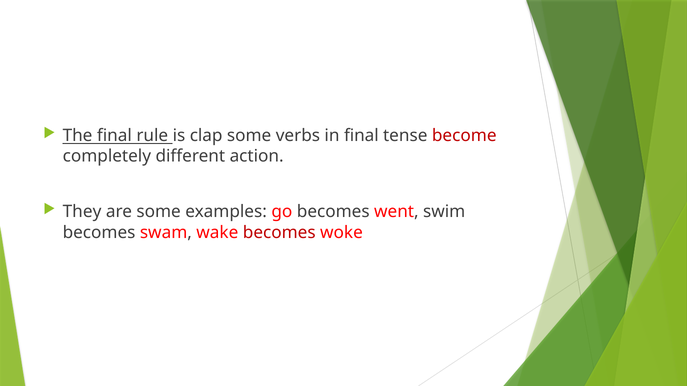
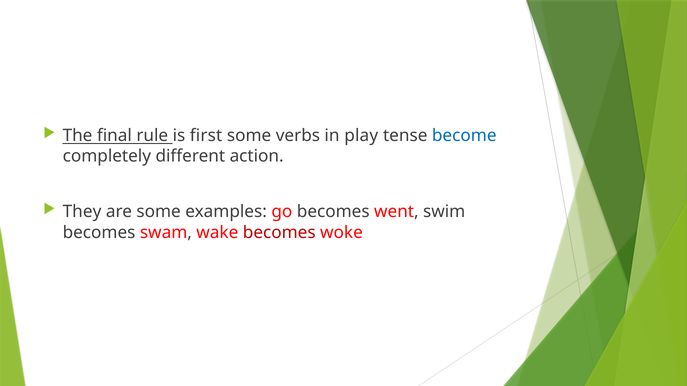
clap: clap -> first (206, 136)
in final: final -> play (361, 136)
become colour: red -> blue (464, 136)
